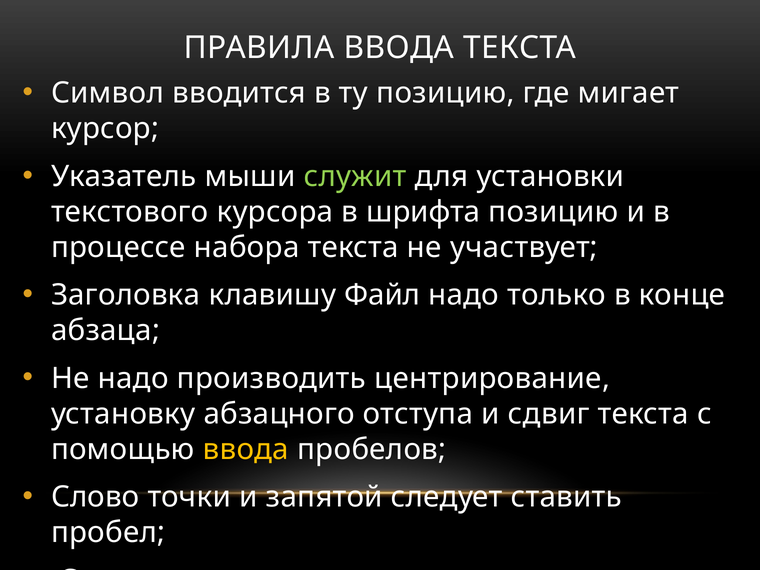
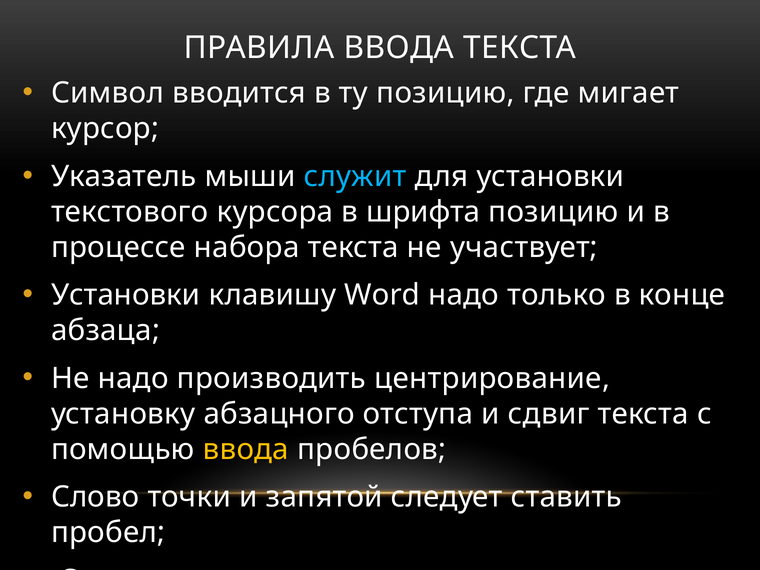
служит colour: light green -> light blue (355, 176)
Заголовка: Заголовка -> Установки (126, 295)
Файл: Файл -> Word (382, 295)
